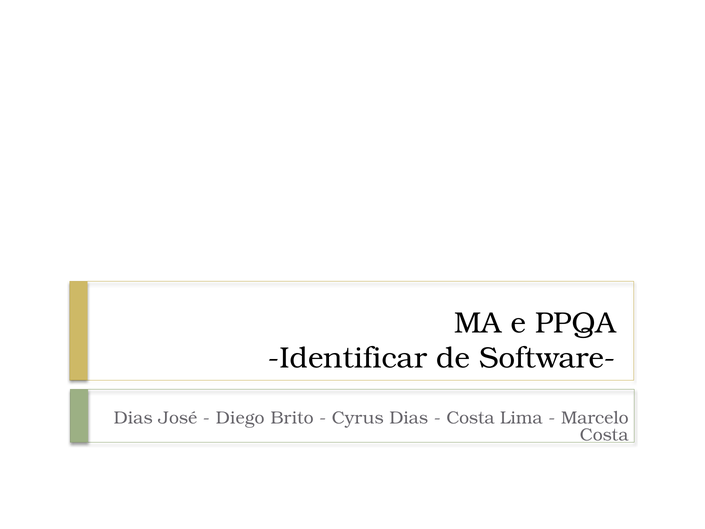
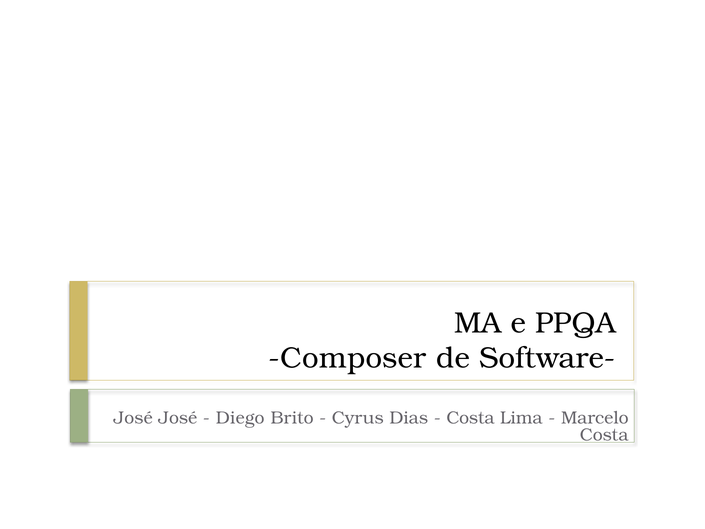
Identificar: Identificar -> Composer (347, 358)
Dias: Dias -> José (133, 418)
